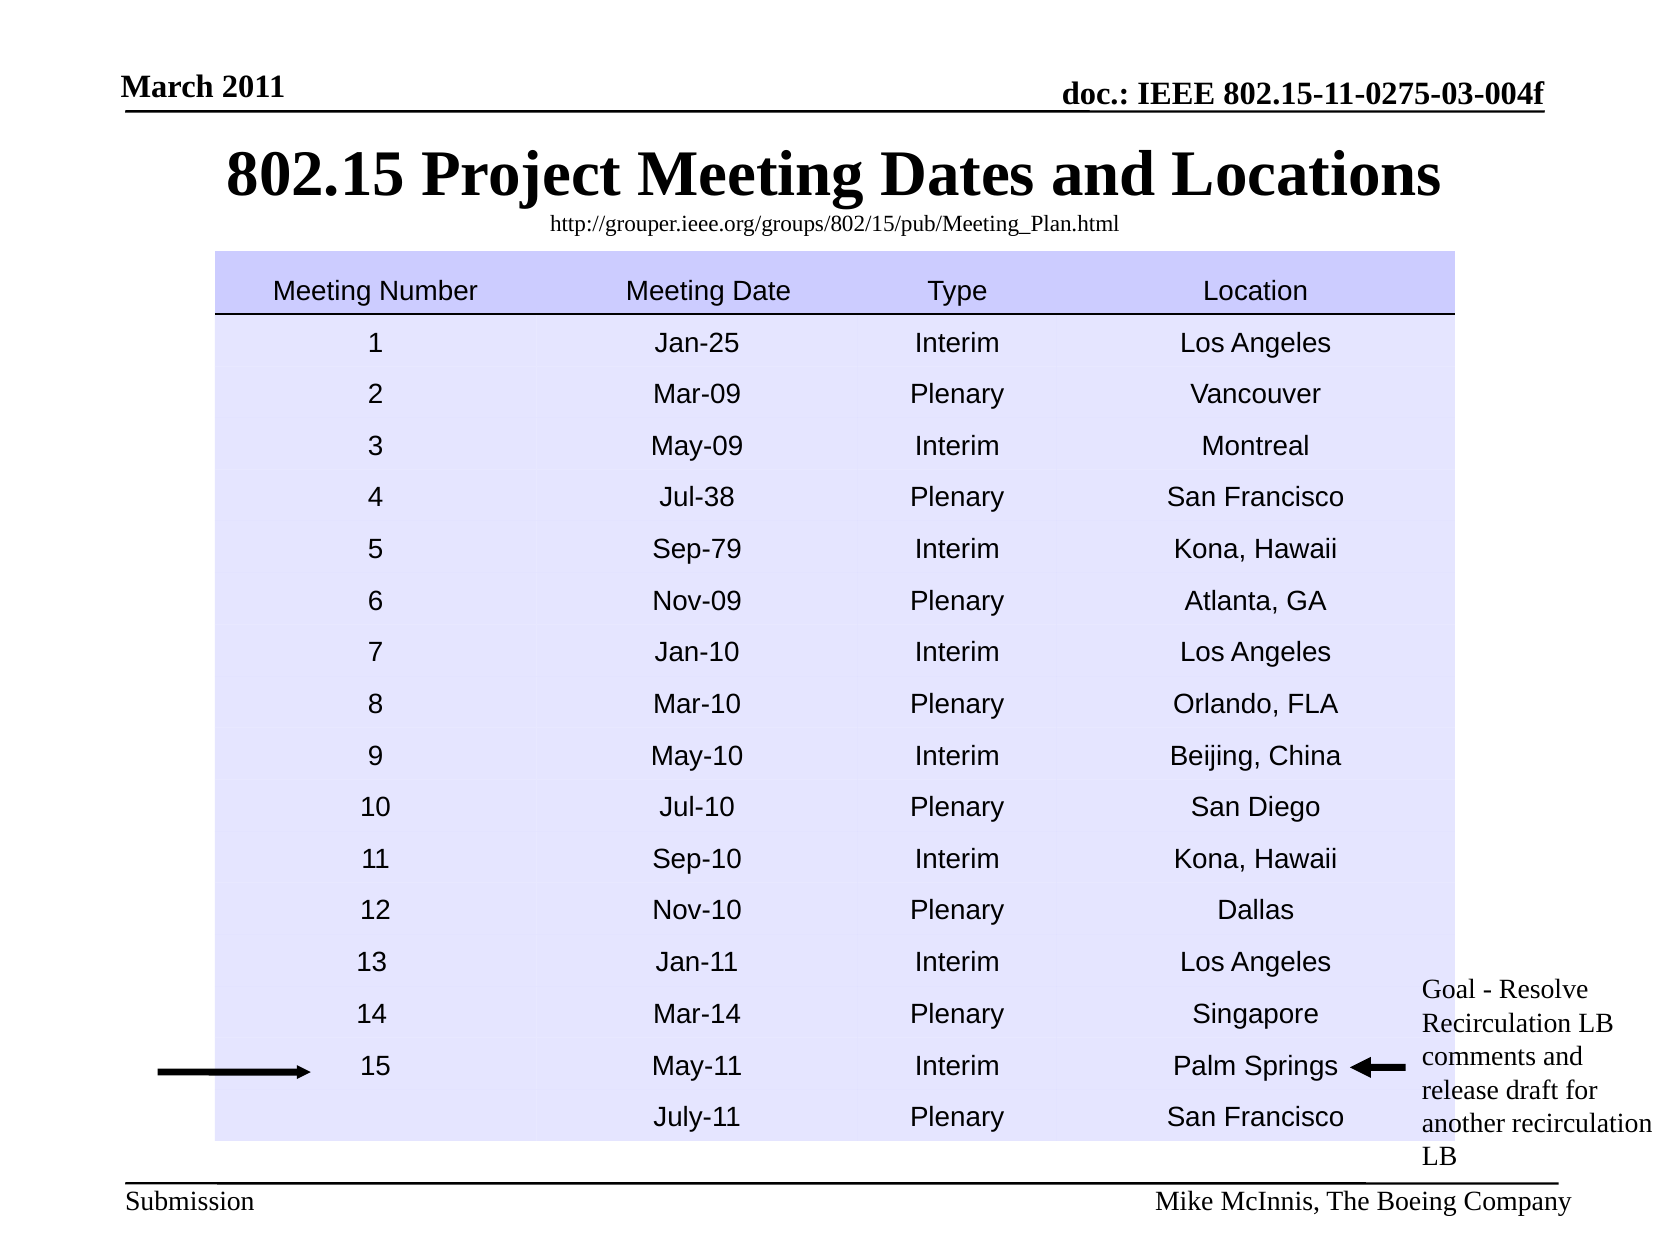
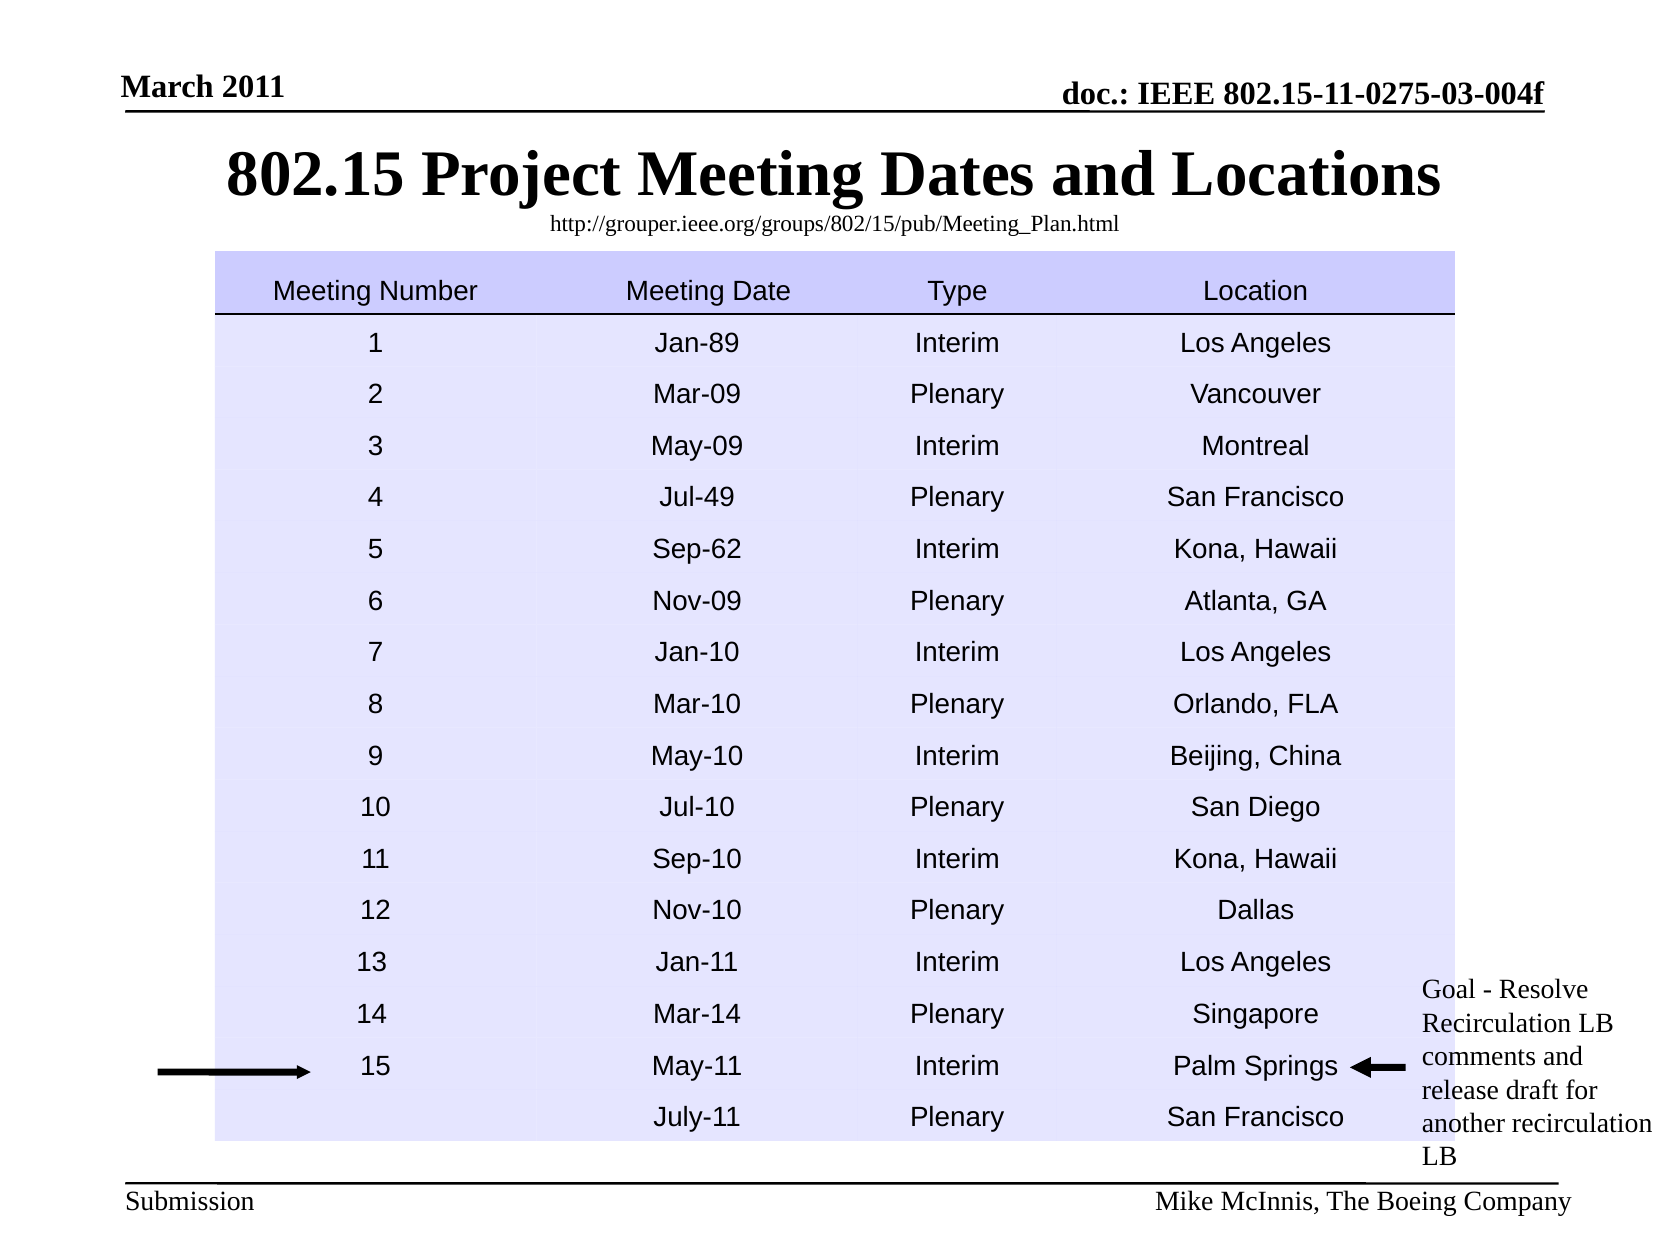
Jan-25: Jan-25 -> Jan-89 (697, 343)
Jul-38: Jul-38 -> Jul-49 (697, 497)
Sep-79: Sep-79 -> Sep-62 (697, 549)
